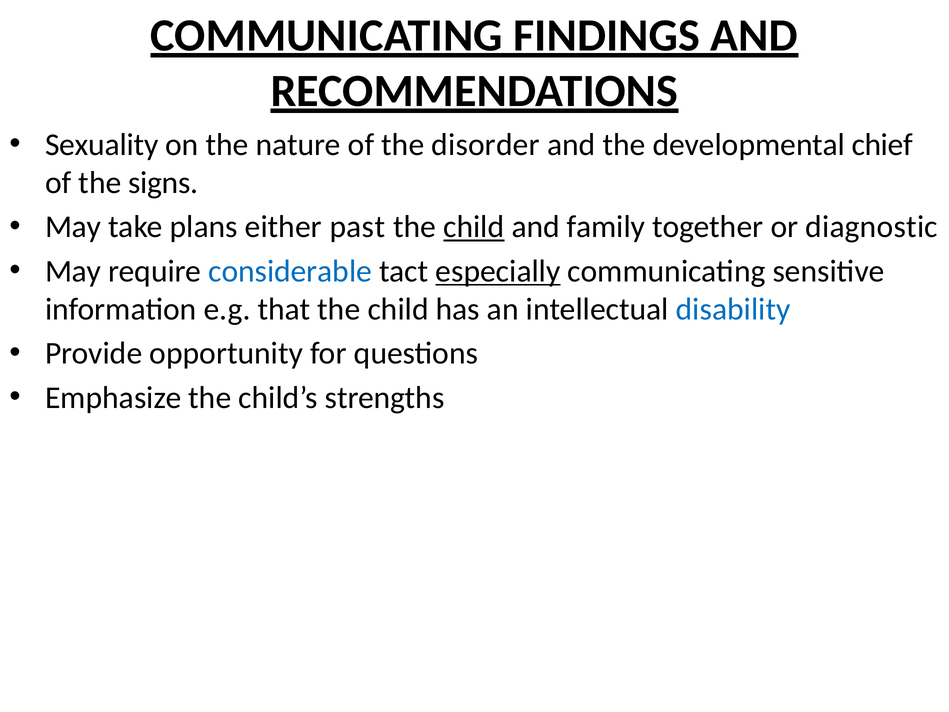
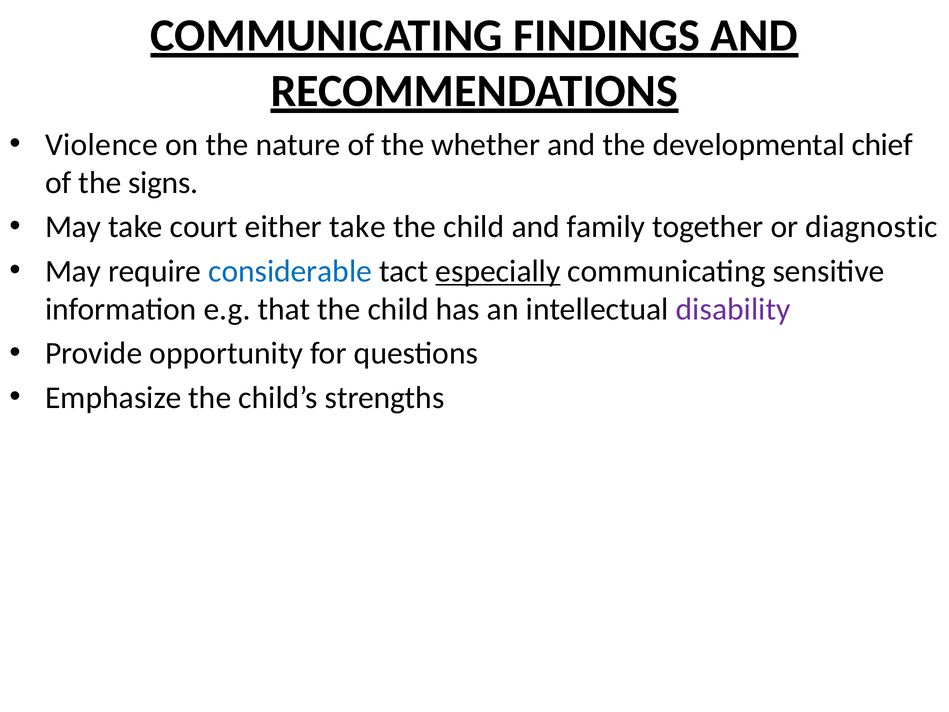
Sexuality: Sexuality -> Violence (101, 145)
disorder: disorder -> whether (486, 145)
plans: plans -> court (204, 227)
either past: past -> take (357, 227)
child underline: present -> none (474, 227)
disability colour: blue -> purple (733, 309)
